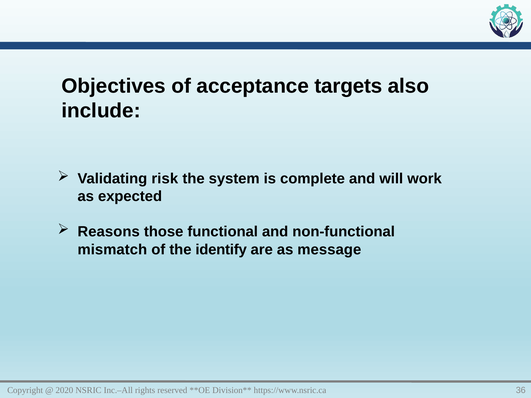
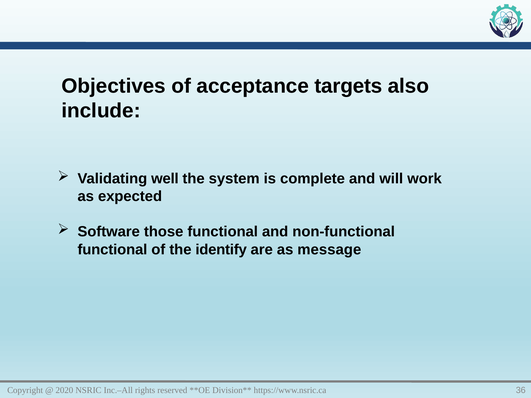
risk: risk -> well (165, 179)
Reasons: Reasons -> Software (109, 232)
mismatch: mismatch -> functional (112, 250)
